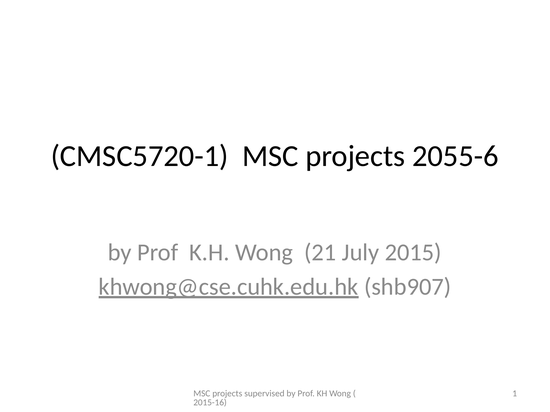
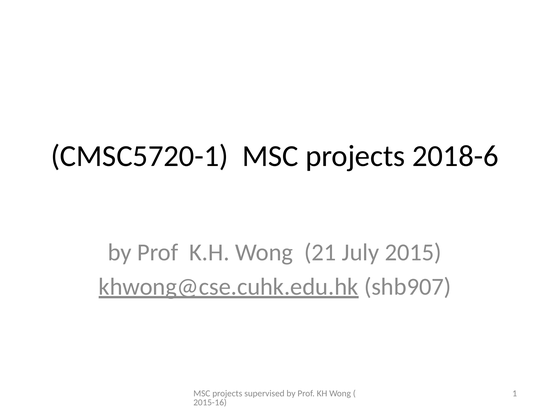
2055-6: 2055-6 -> 2018-6 (455, 156)
